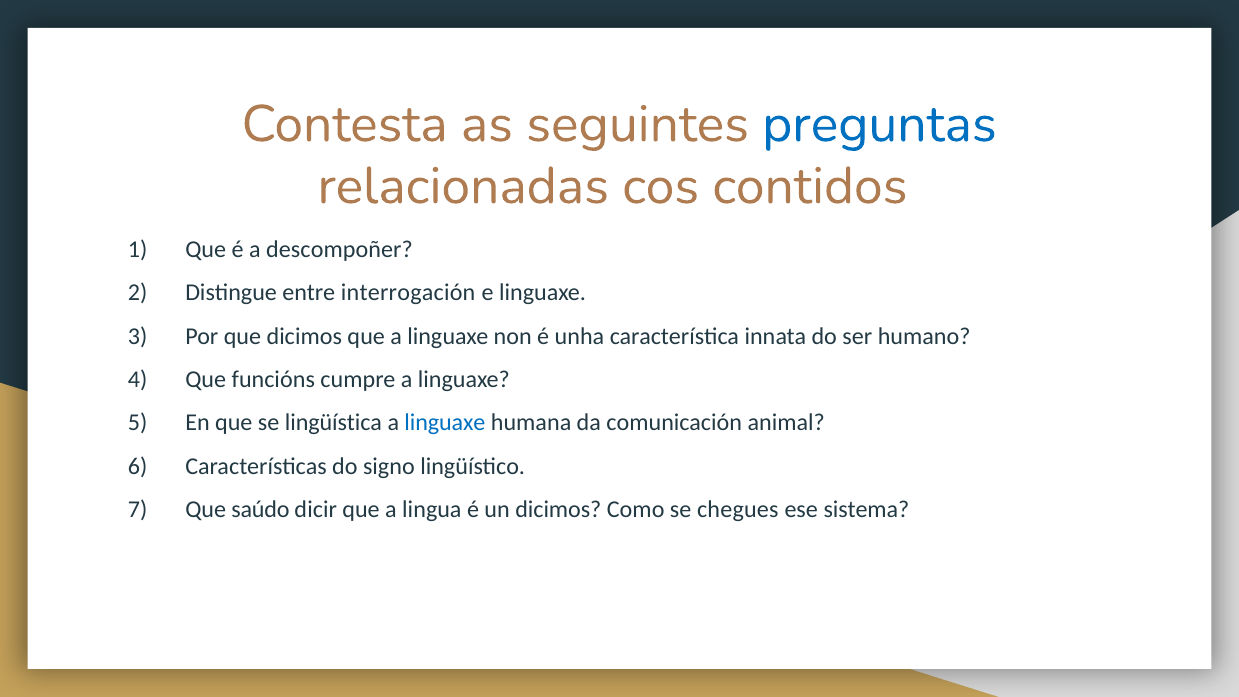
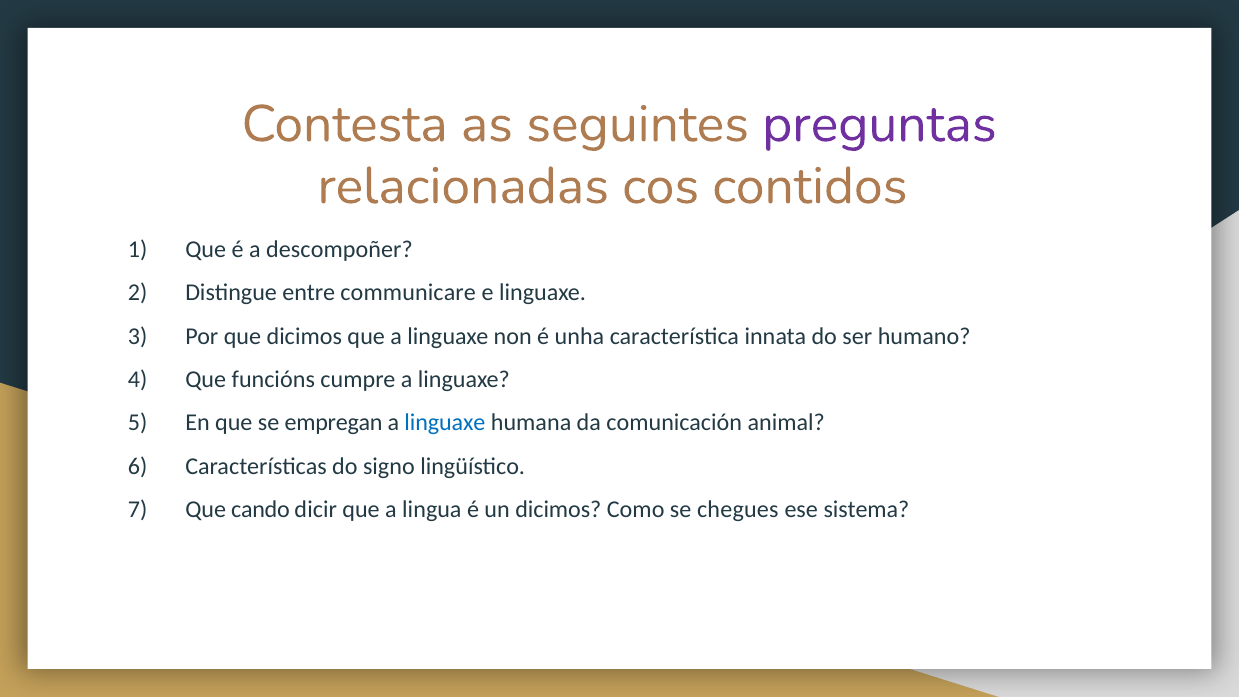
preguntas colour: blue -> purple (880, 124)
interrogación: interrogación -> communicare (408, 293)
lingüística: lingüística -> empregan (334, 423)
saúdo: saúdo -> cando (260, 510)
